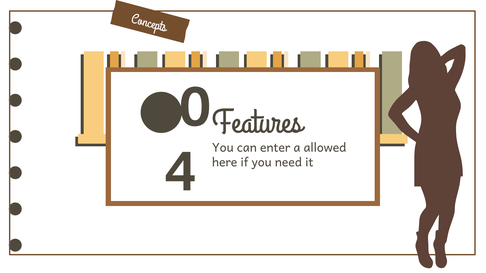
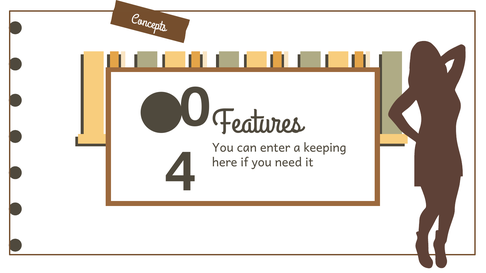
allowed: allowed -> keeping (325, 148)
